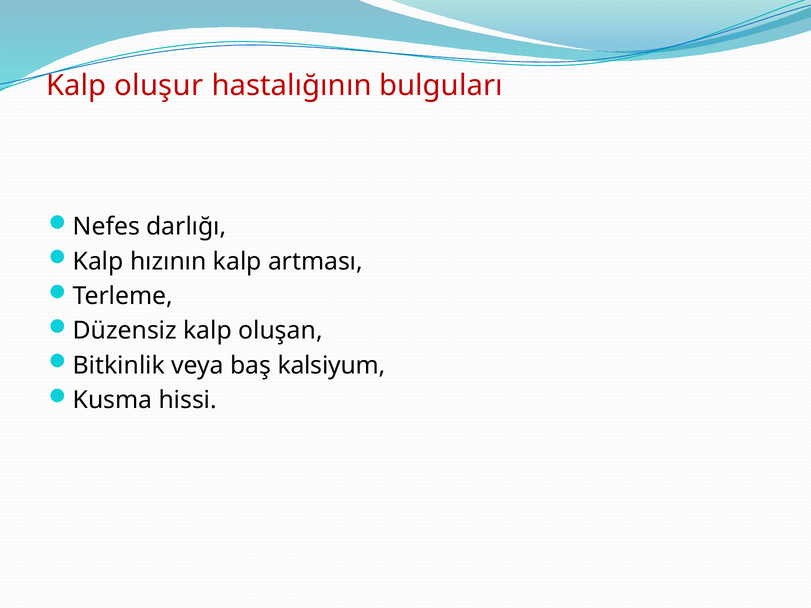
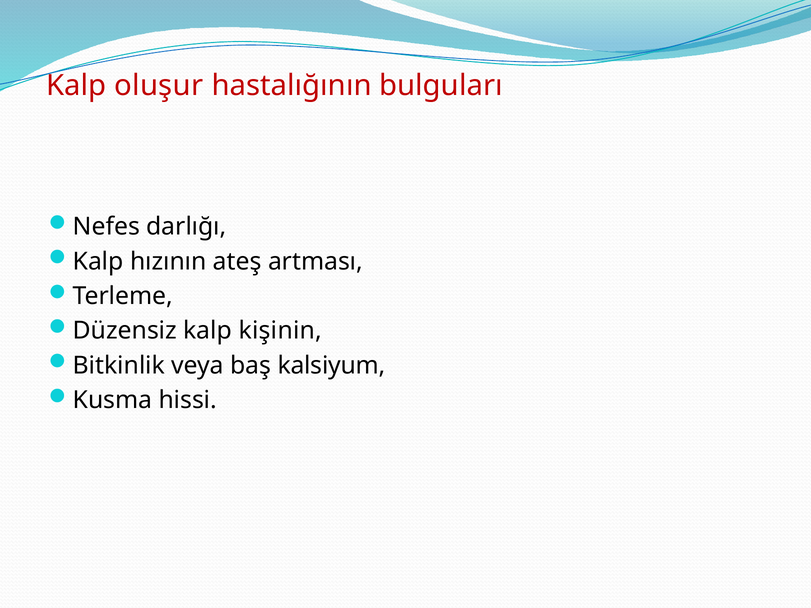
hızının kalp: kalp -> ateş (237, 262)
oluşan: oluşan -> kişinin (280, 331)
